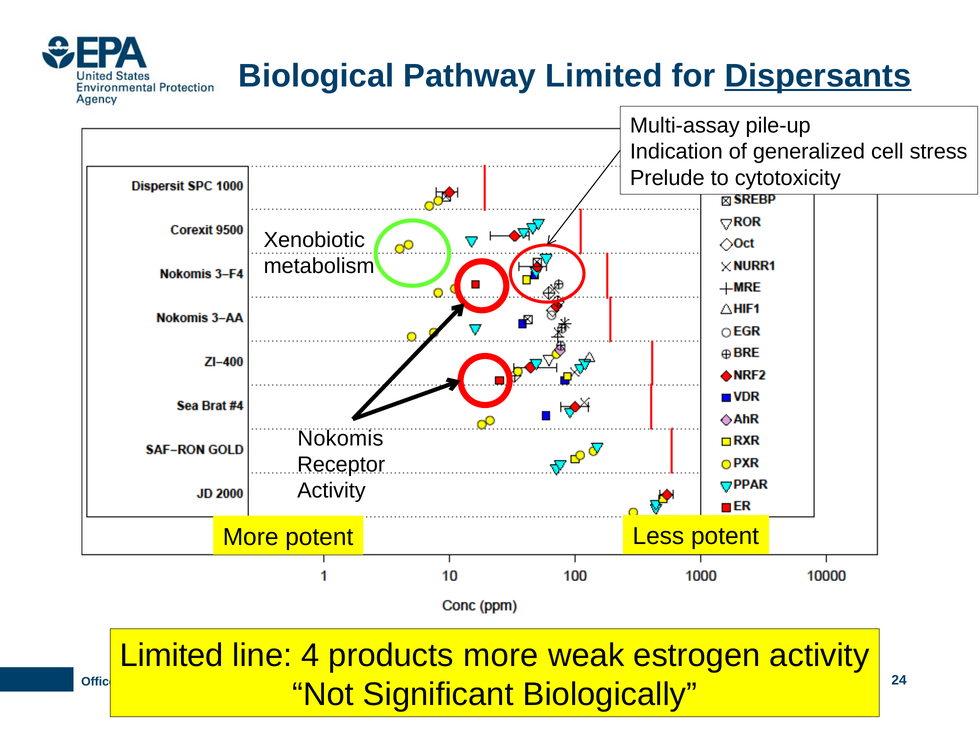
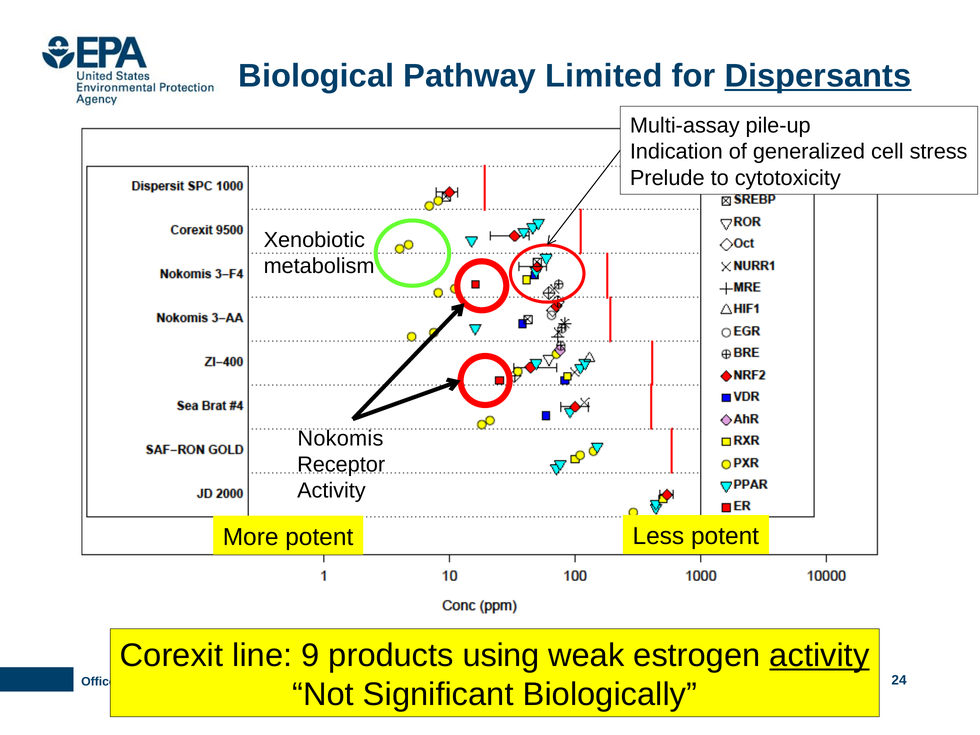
Limited: Limited -> Corexit (172, 656)
4: 4 -> 9 (310, 656)
products more: more -> using (501, 656)
activity underline: none -> present (819, 656)
